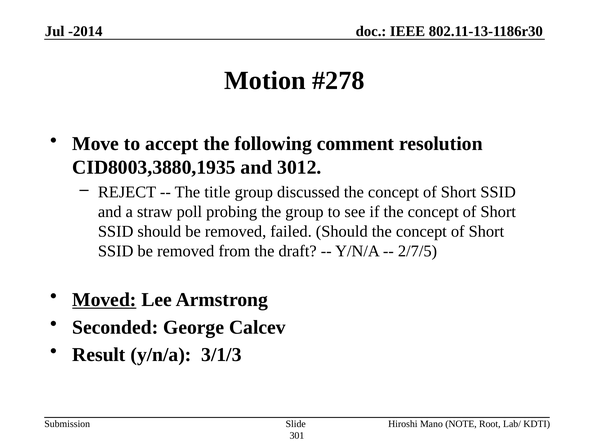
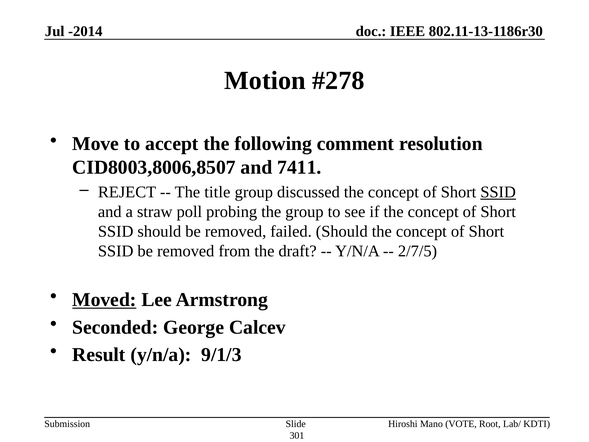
CID8003,3880,1935: CID8003,3880,1935 -> CID8003,8006,8507 (154, 167)
3012: 3012 -> 7411 (299, 167)
SSID underline: none -> present (498, 192)
3/1/3: 3/1/3 -> 9/1/3 (221, 354)
NOTE: NOTE -> VOTE (461, 424)
